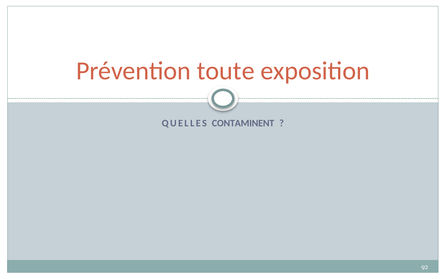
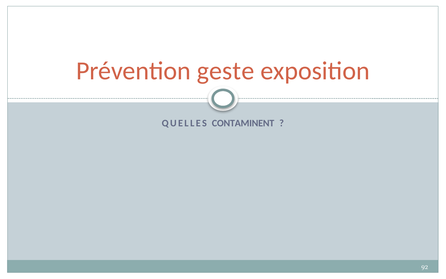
toute: toute -> geste (226, 71)
